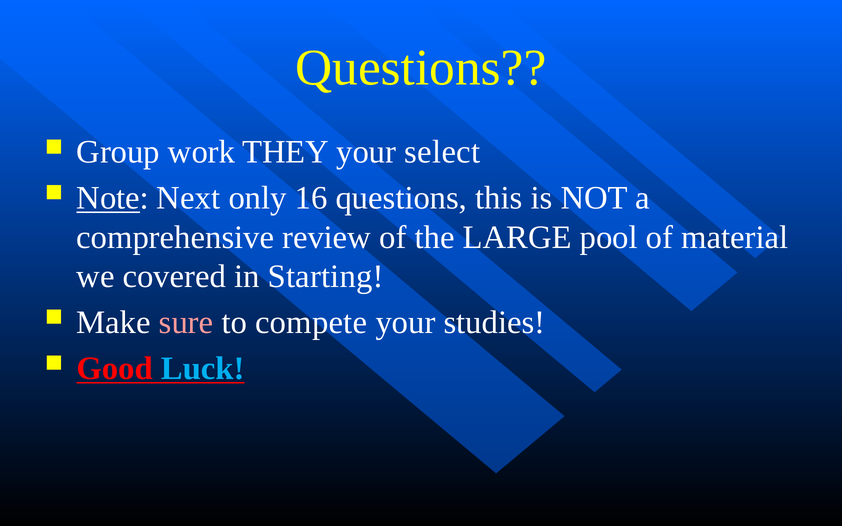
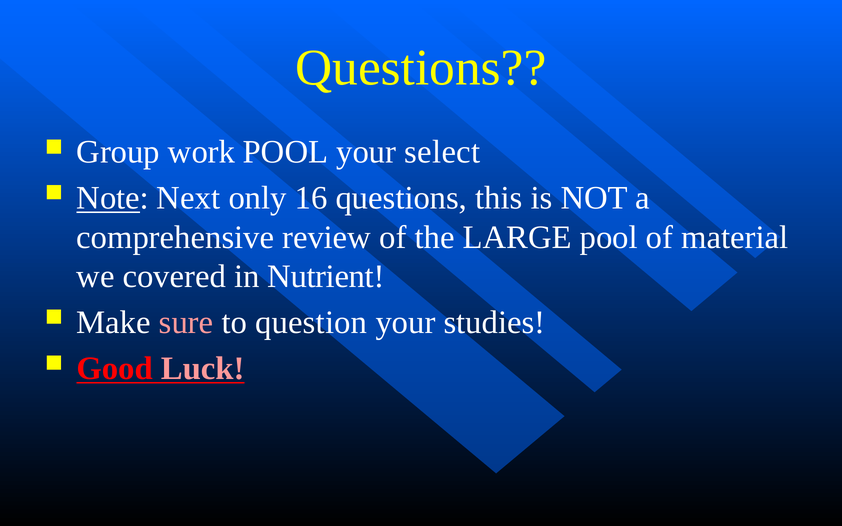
work THEY: THEY -> POOL (285, 152)
Starting: Starting -> Nutrient (326, 277)
compete: compete -> question (311, 323)
Luck colour: light blue -> pink (203, 368)
